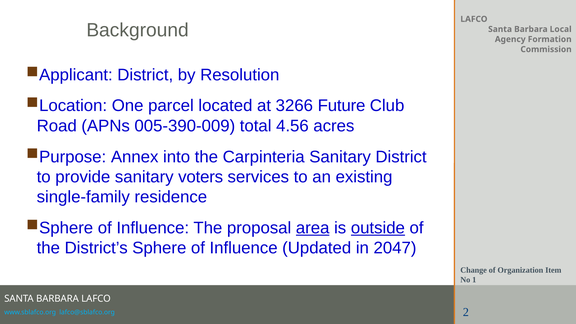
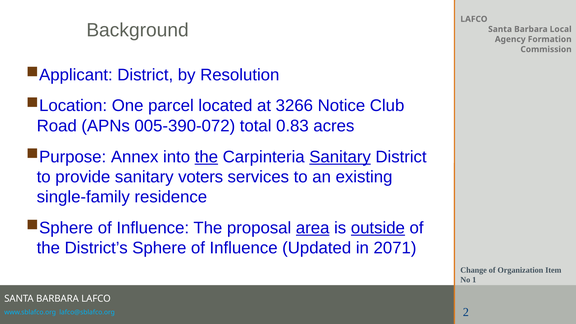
Future: Future -> Notice (341, 106)
005-390-009: 005-390-009 -> 005-390-072 (185, 126)
4.56: 4.56 -> 0.83 (292, 126)
the underline: none -> present (206, 157)
Sanitary underline: none -> present (340, 157)
2047: 2047 -> 2071 (395, 248)
